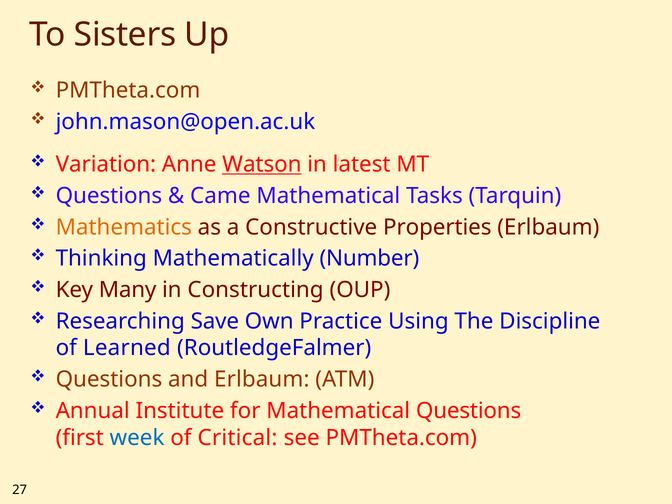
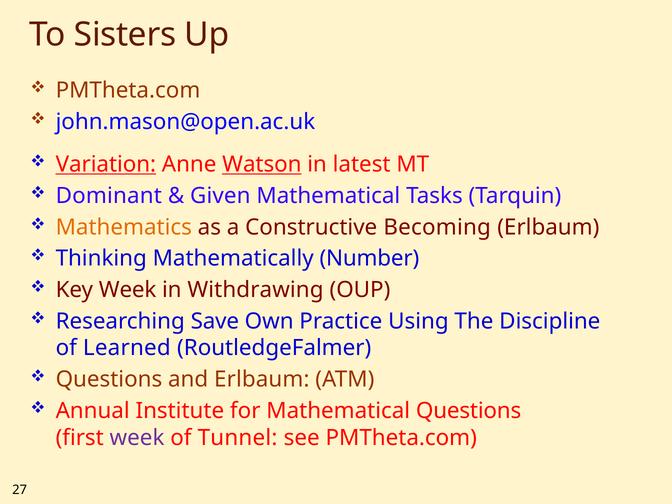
Variation underline: none -> present (106, 164)
Questions: Questions -> Dominant (109, 196)
Came: Came -> Given (220, 196)
Properties: Properties -> Becoming (437, 227)
Key Many: Many -> Week (128, 290)
Constructing: Constructing -> Withdrawing (256, 290)
week colour: blue -> purple (137, 438)
Critical: Critical -> Tunnel (238, 438)
